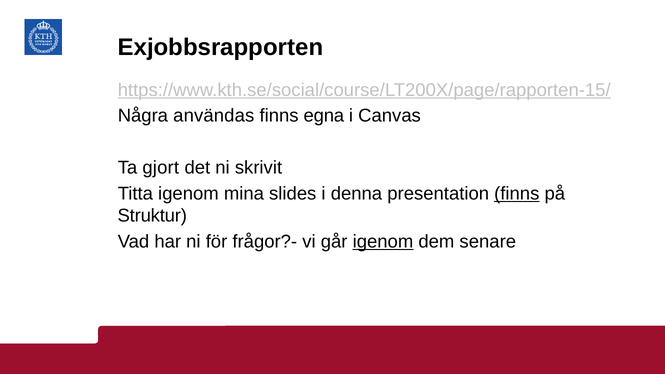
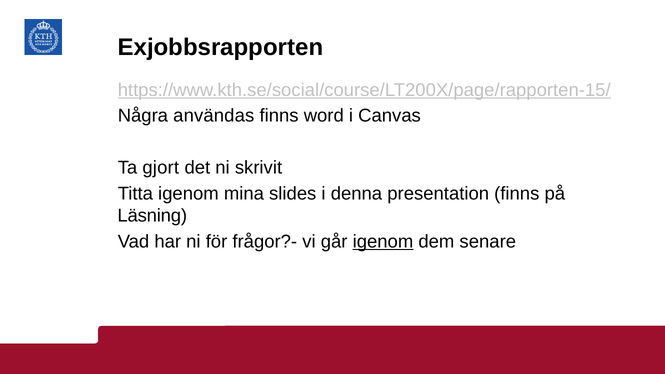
egna: egna -> word (324, 116)
finns underline: present -> none (517, 194)
Struktur: Struktur -> Läsning (152, 216)
